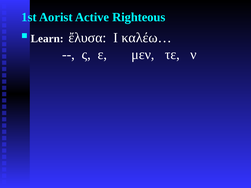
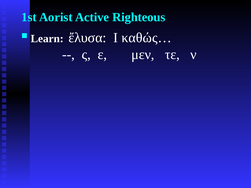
καλέω…: καλέω… -> καθώς… (147, 38)
